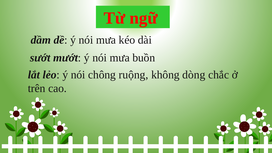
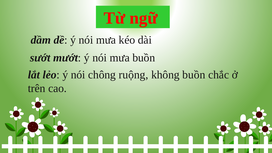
không dòng: dòng -> buồn (194, 75)
